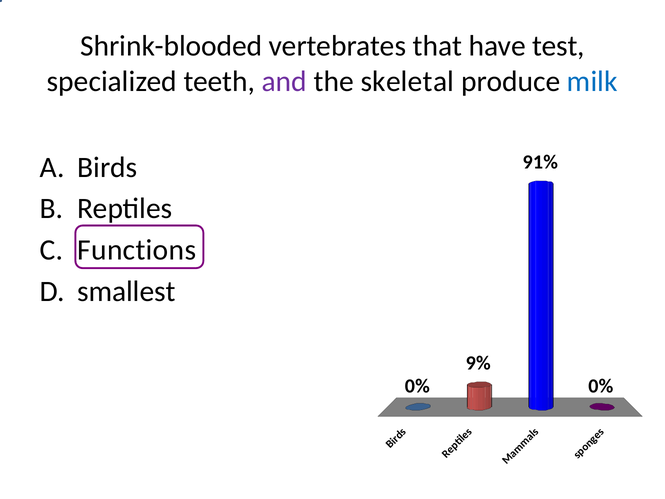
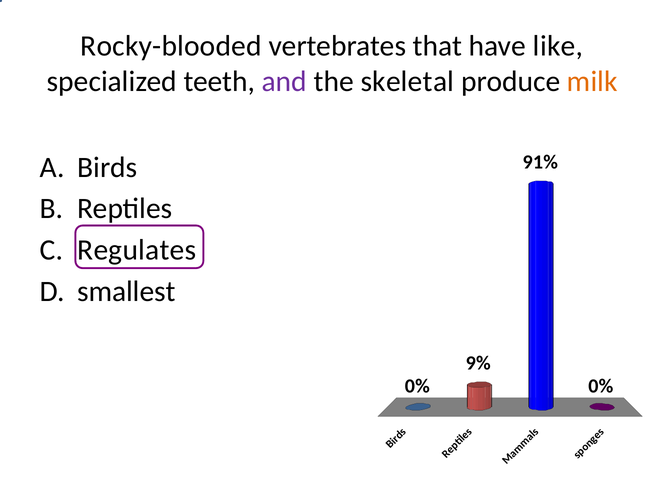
Shrink-blooded: Shrink-blooded -> Rocky-blooded (171, 46)
test: test -> like (558, 46)
milk colour: blue -> orange (592, 81)
Functions: Functions -> Regulates (137, 250)
